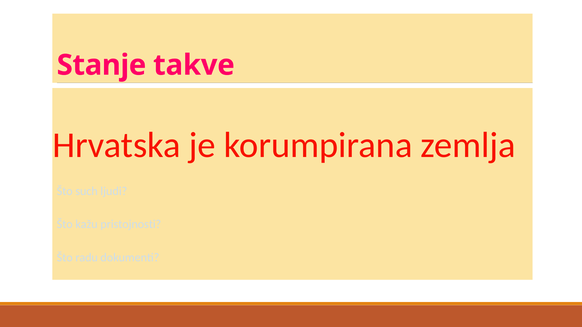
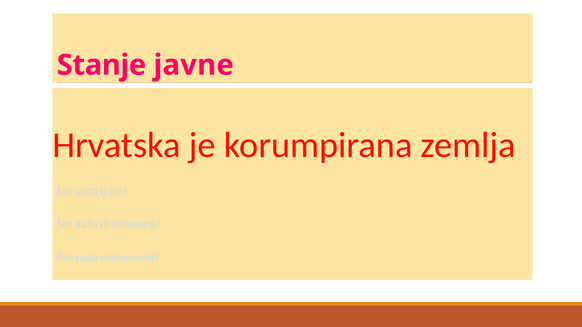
takve: takve -> javne (194, 65)
pristojnosti: pristojnosti -> društvenog (131, 225)
